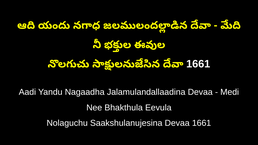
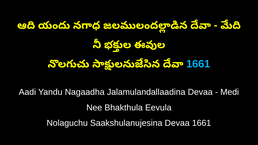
1661 colour: white -> light blue (198, 64)
